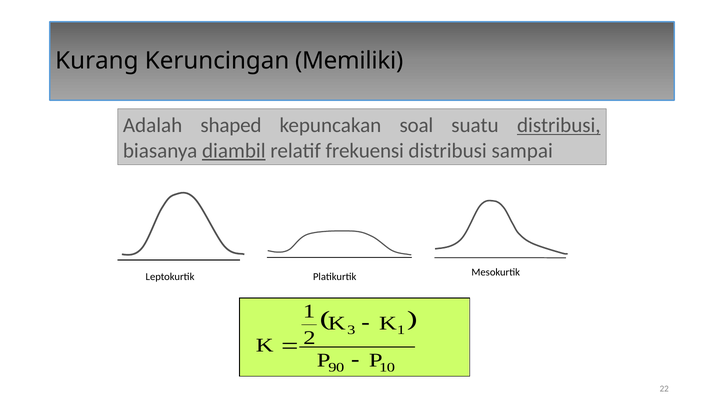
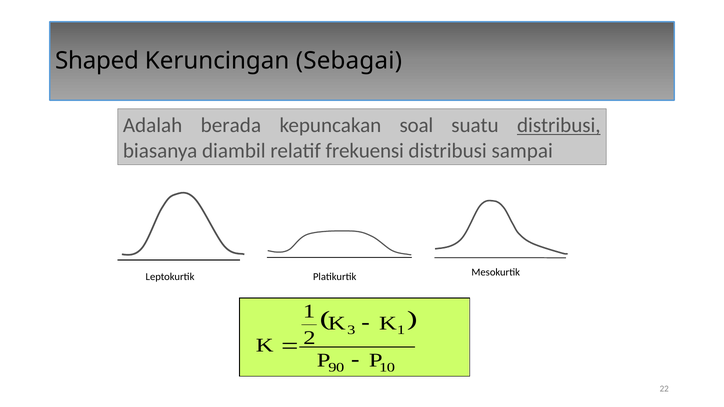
Kurang: Kurang -> Shaped (97, 61)
Memiliki: Memiliki -> Sebagai (349, 61)
shaped: shaped -> berada (231, 125)
diambil underline: present -> none (234, 151)
